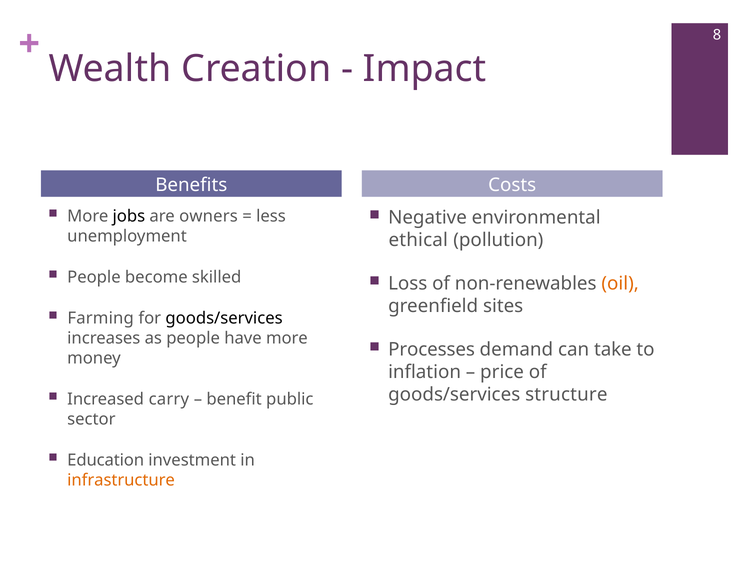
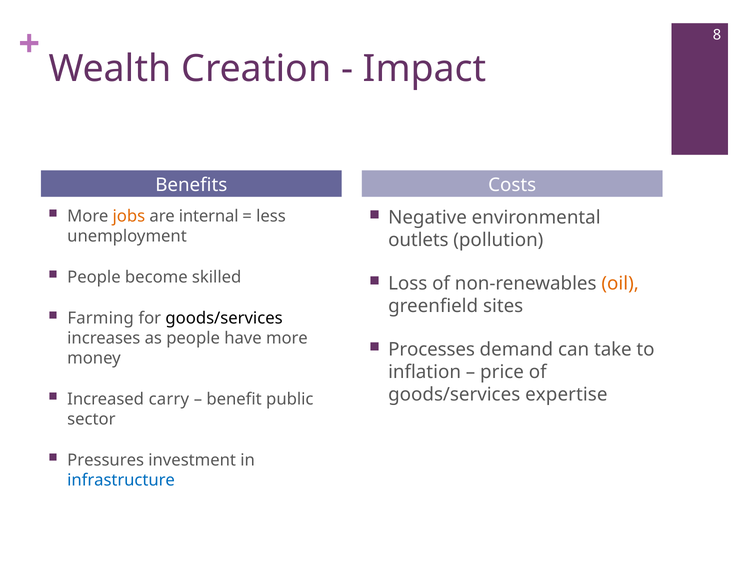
jobs colour: black -> orange (129, 216)
owners: owners -> internal (209, 216)
ethical: ethical -> outlets (418, 240)
structure: structure -> expertise (566, 395)
Education: Education -> Pressures (106, 460)
infrastructure colour: orange -> blue (121, 480)
